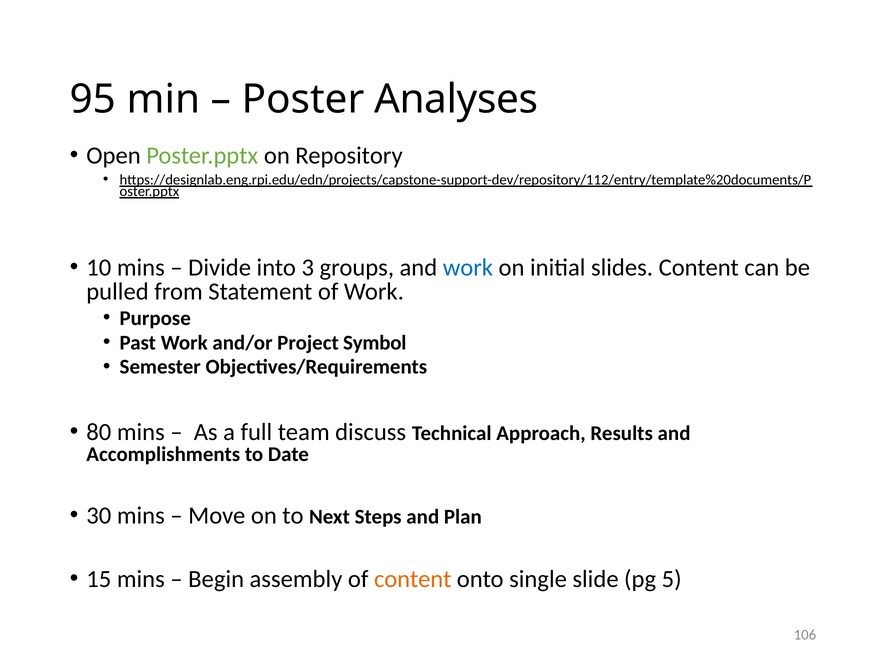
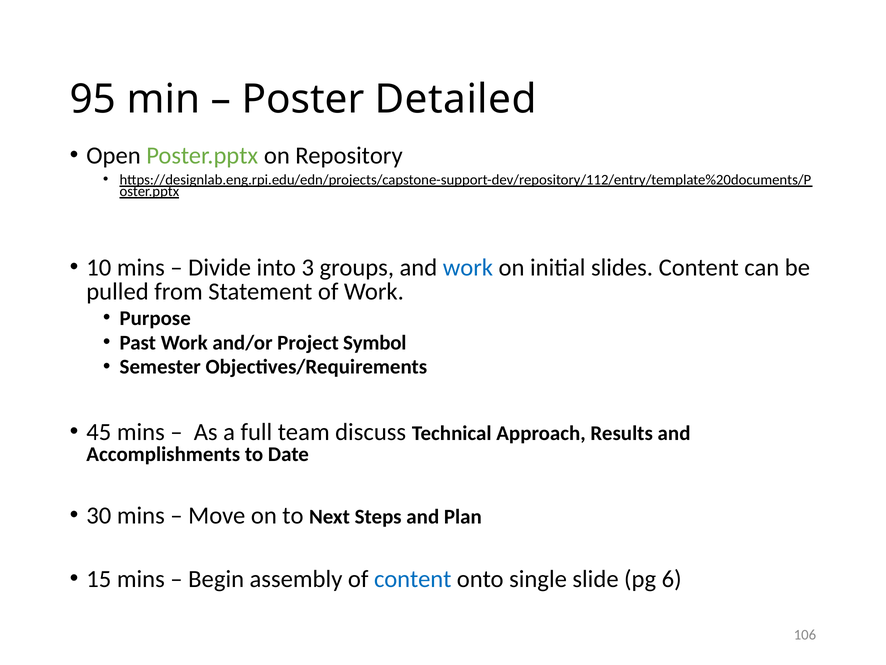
Analyses: Analyses -> Detailed (456, 99)
80: 80 -> 45 (99, 432)
content colour: orange -> blue (413, 579)
5: 5 -> 6 (672, 579)
